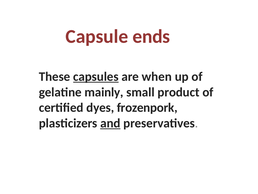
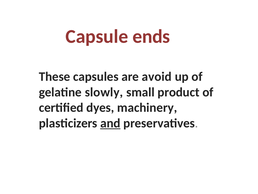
capsules underline: present -> none (96, 76)
when: when -> avoid (157, 76)
mainly: mainly -> slowly (104, 92)
frozenpork: frozenpork -> machinery (147, 107)
